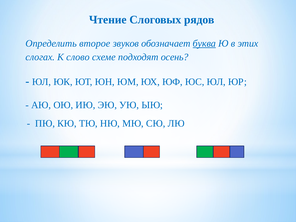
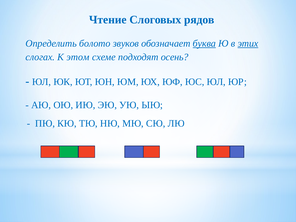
второе: второе -> болото (95, 43)
этих underline: none -> present (248, 43)
слово: слово -> этом (78, 57)
